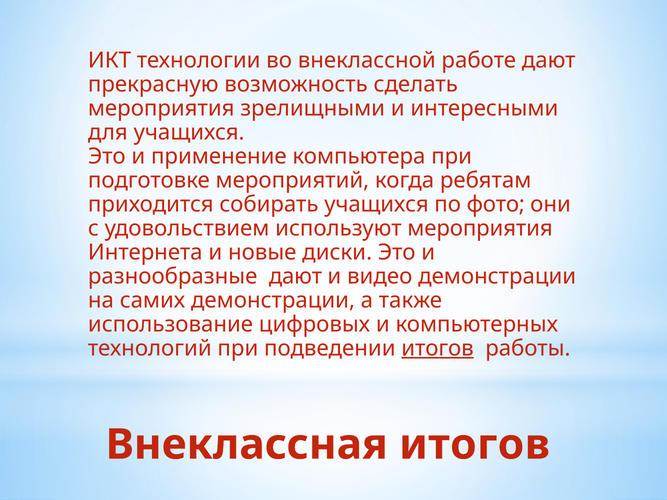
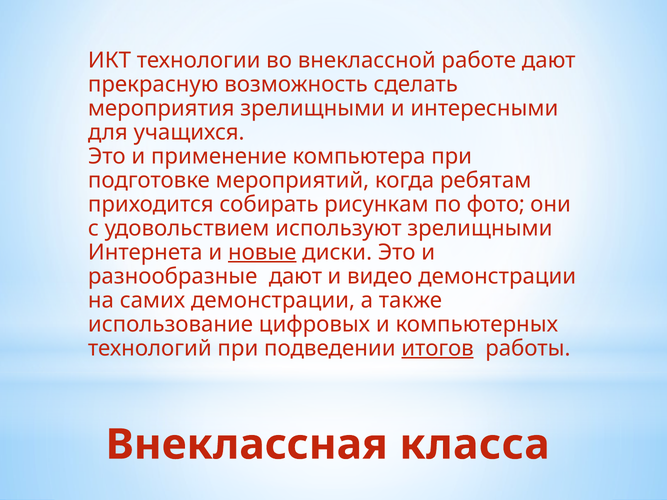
собирать учащихся: учащихся -> рисункам (376, 204)
используют мероприятия: мероприятия -> зрелищными (480, 228)
новые underline: none -> present (262, 252)
Внеклассная итогов: итогов -> класса (475, 445)
